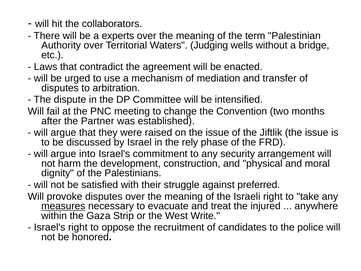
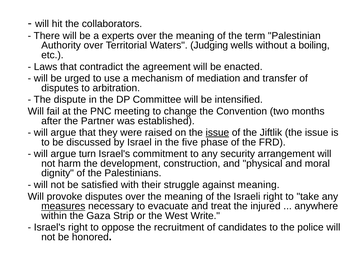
bridge: bridge -> boiling (314, 45)
issue underline: none -> present (217, 132)
rely: rely -> five (190, 142)
into: into -> turn (87, 154)
against preferred: preferred -> meaning (259, 185)
